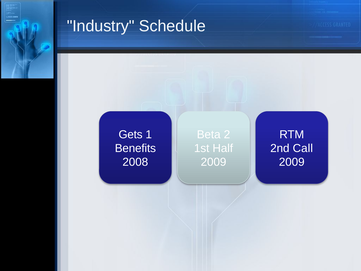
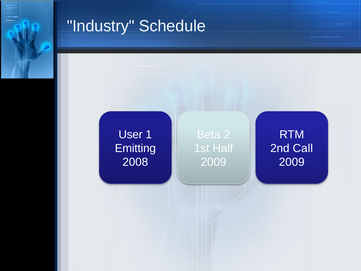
Gets: Gets -> User (131, 134)
Benefits: Benefits -> Emitting (135, 148)
